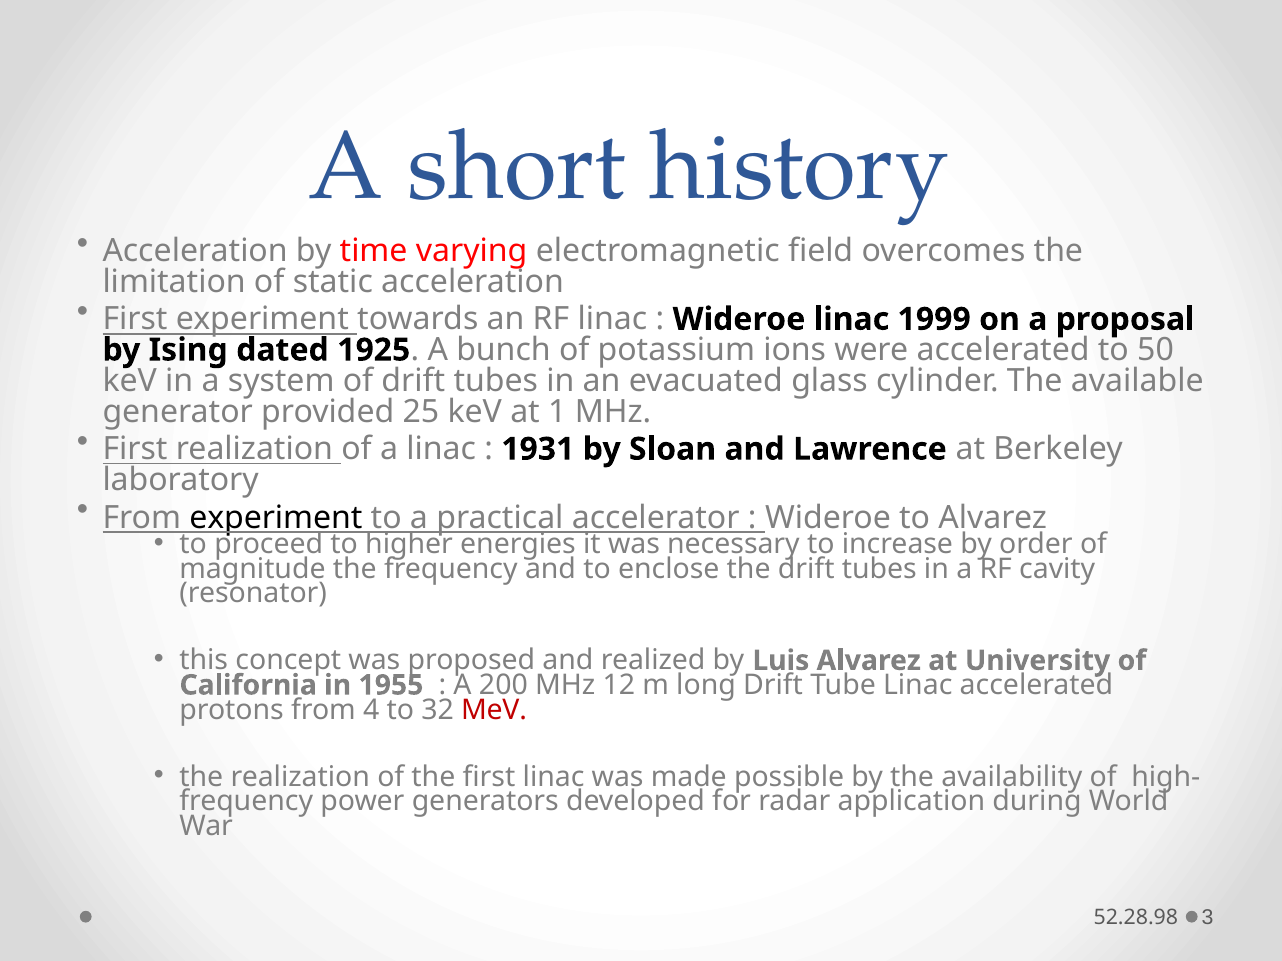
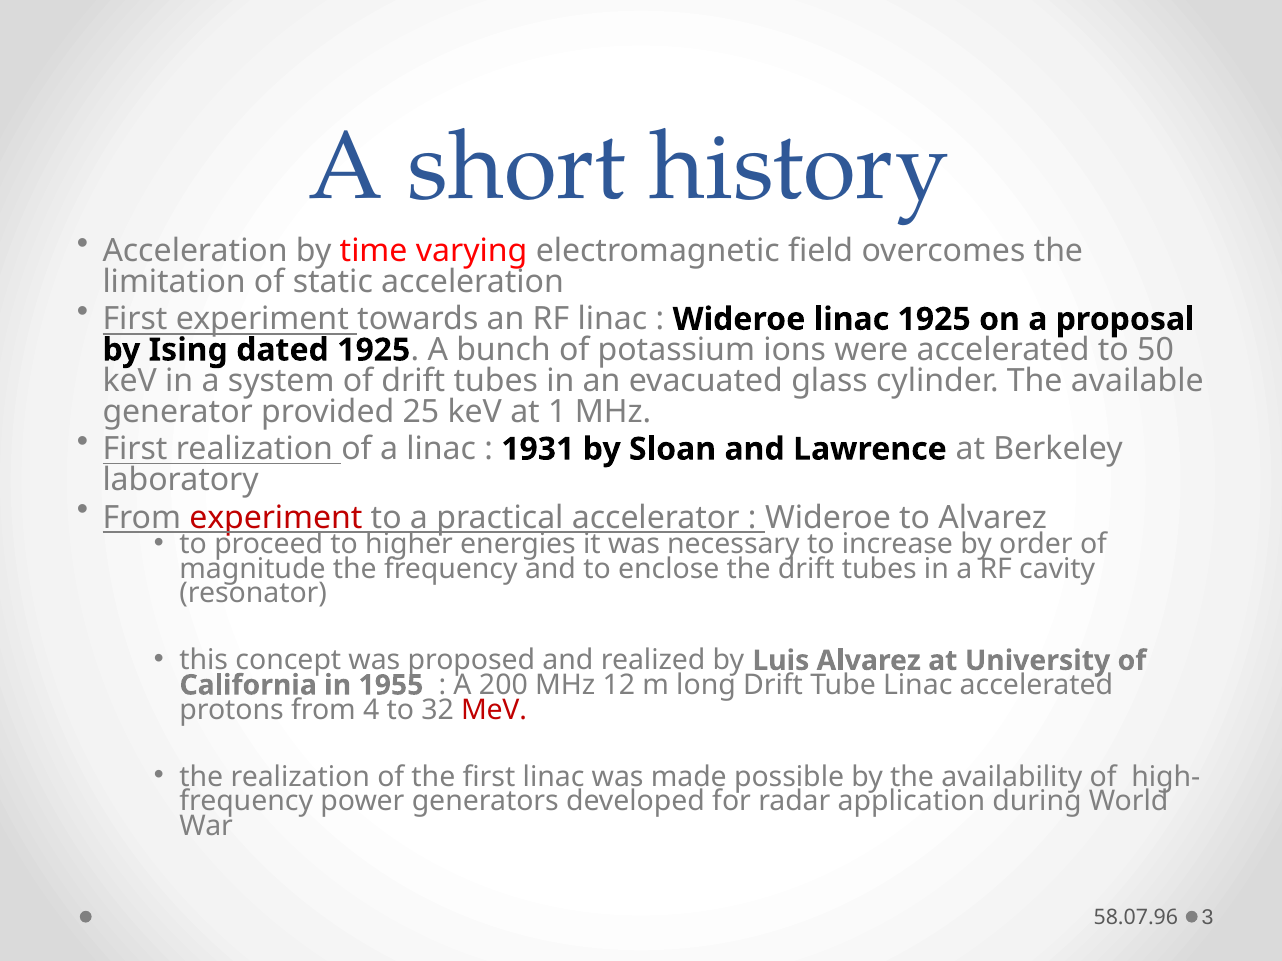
linac 1999: 1999 -> 1925 (934, 319)
experiment colour: black -> red (276, 518)
52.28.98: 52.28.98 -> 58.07.96 (1136, 918)
